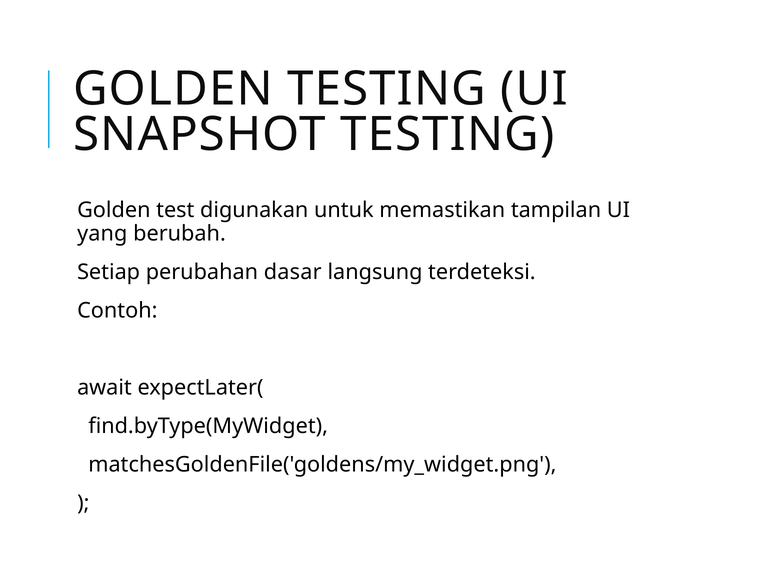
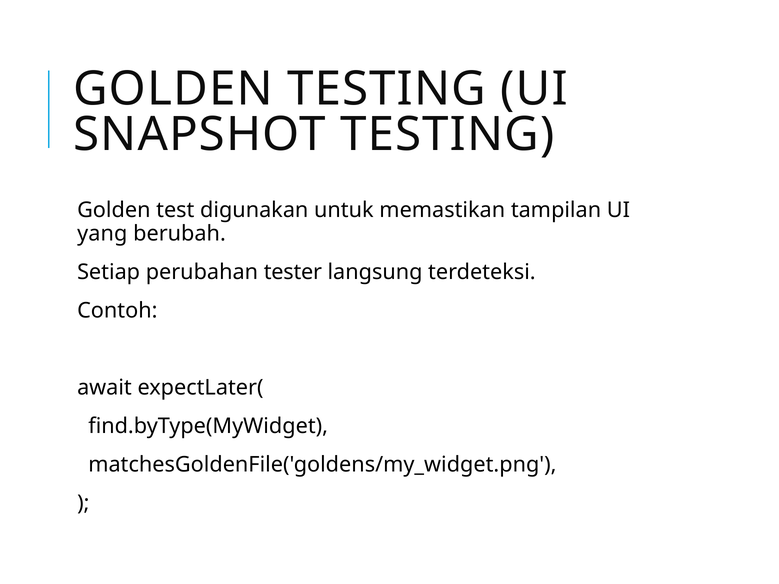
dasar: dasar -> tester (293, 272)
